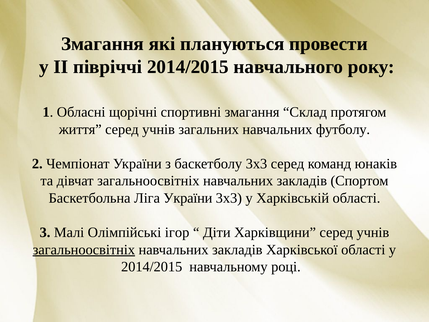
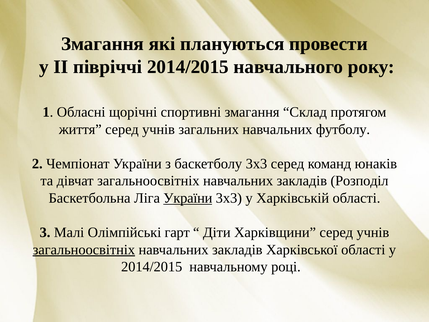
Спортом: Спортом -> Розподіл (359, 181)
України underline: none -> present (188, 198)
ігор: ігор -> гарт (177, 232)
